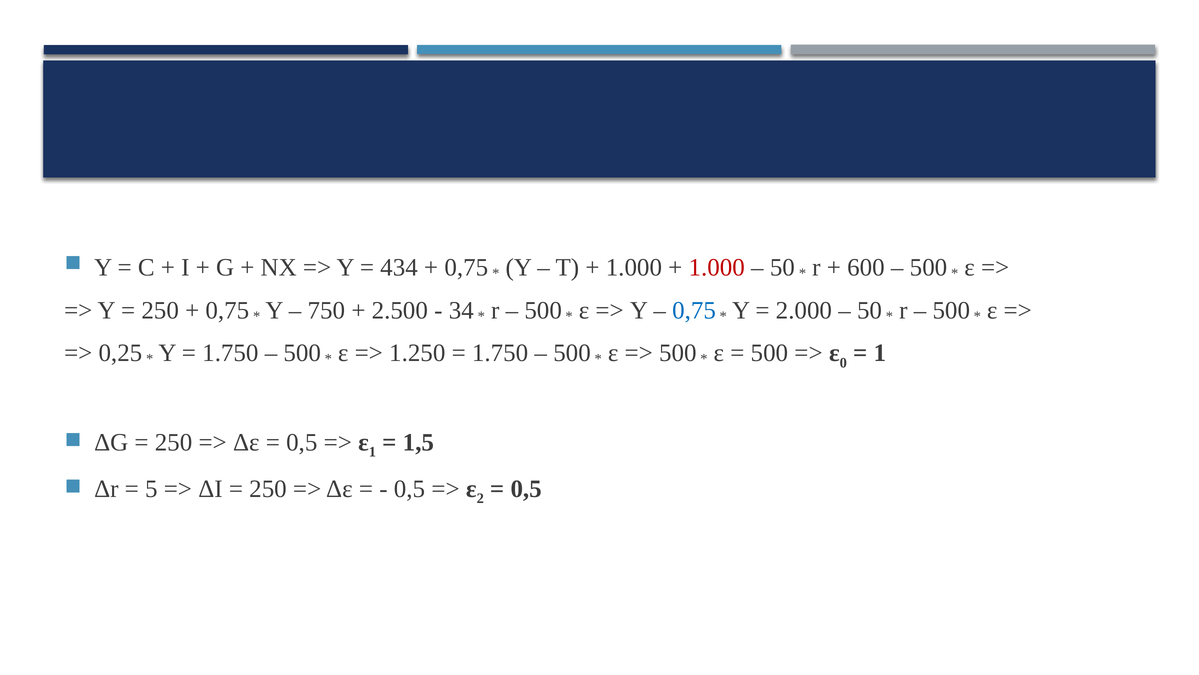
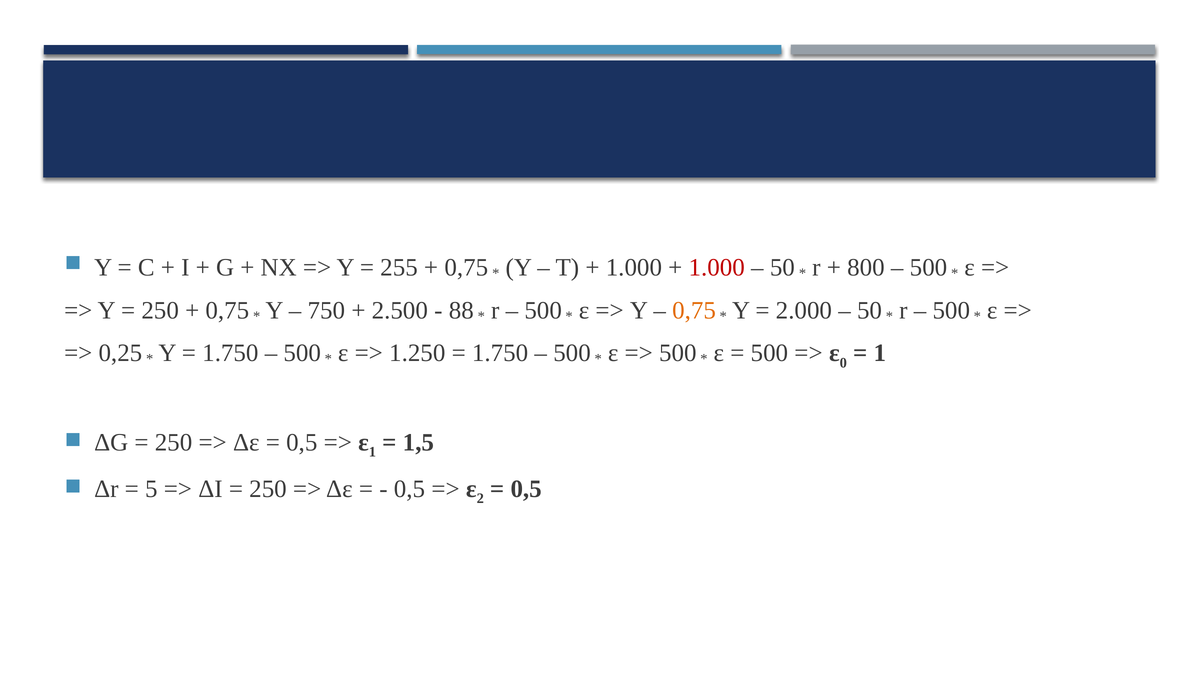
434: 434 -> 255 (399, 267)
600: 600 -> 800 (866, 267)
34: 34 -> 88 (461, 310)
0,75 colour: blue -> orange (694, 310)
